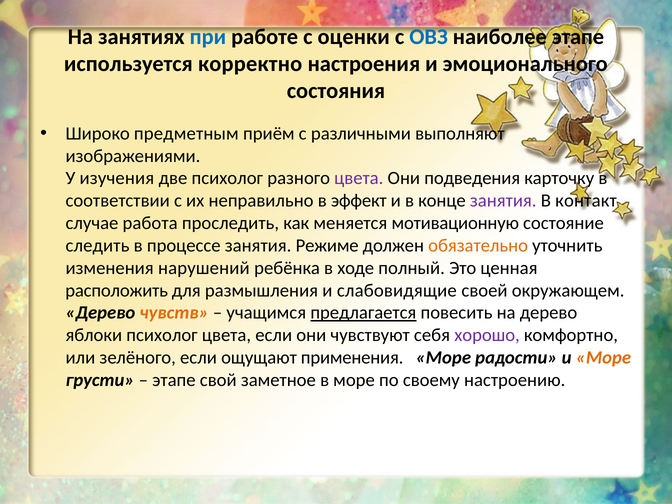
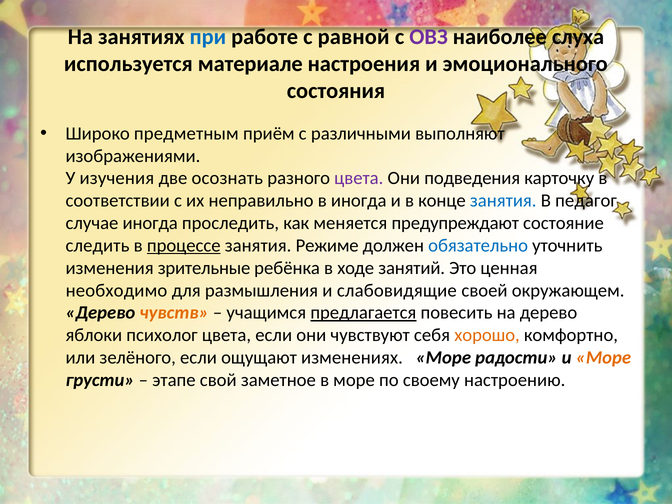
оценки: оценки -> равной (354, 37)
ОВЗ colour: blue -> purple (429, 37)
наиболее этапе: этапе -> слуха (578, 37)
корректно: корректно -> материале (250, 64)
две психолог: психолог -> осознать (227, 178)
в эффект: эффект -> иногда (359, 201)
занятия colour: purple -> blue (503, 201)
контакт: контакт -> педагог (586, 201)
случае работа: работа -> иногда (150, 223)
мотивационную: мотивационную -> предупреждают (455, 223)
процессе underline: none -> present (184, 246)
обязательно colour: orange -> blue (478, 246)
нарушений: нарушений -> зрительные (204, 268)
полный: полный -> занятий (412, 268)
расположить: расположить -> необходимо (116, 290)
хорошо colour: purple -> orange (487, 335)
применения: применения -> изменениях (352, 358)
